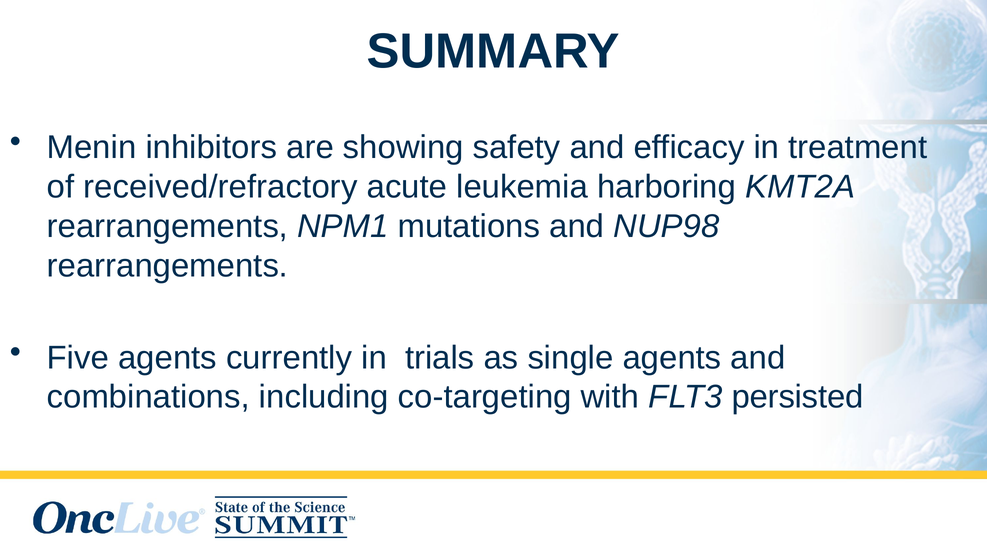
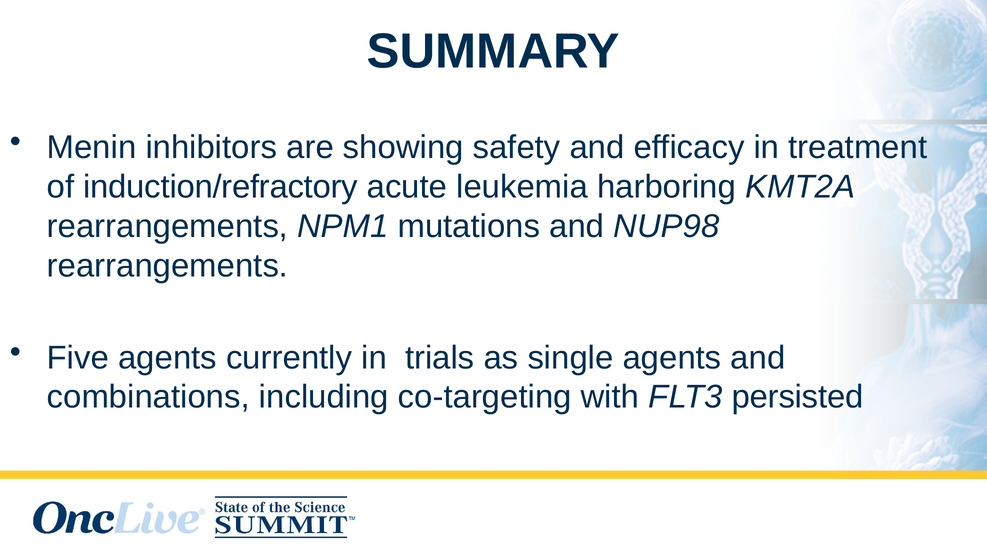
received/refractory: received/refractory -> induction/refractory (221, 187)
